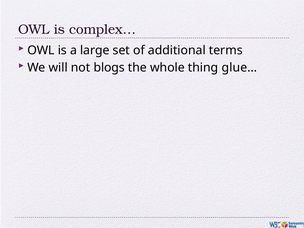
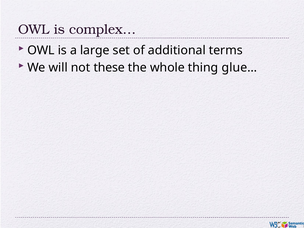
blogs: blogs -> these (109, 67)
